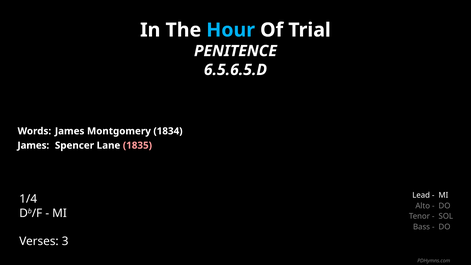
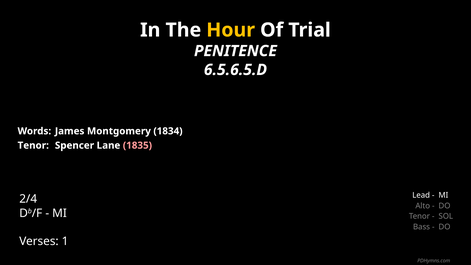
Hour colour: light blue -> yellow (231, 30)
James: James -> Tenor (33, 145)
1/4: 1/4 -> 2/4 (28, 199)
3: 3 -> 1 (65, 241)
